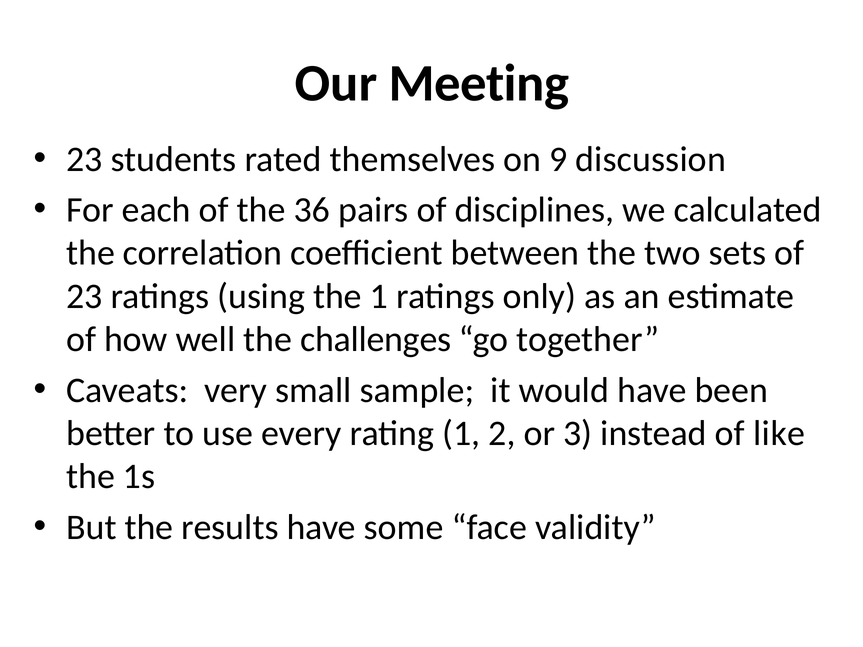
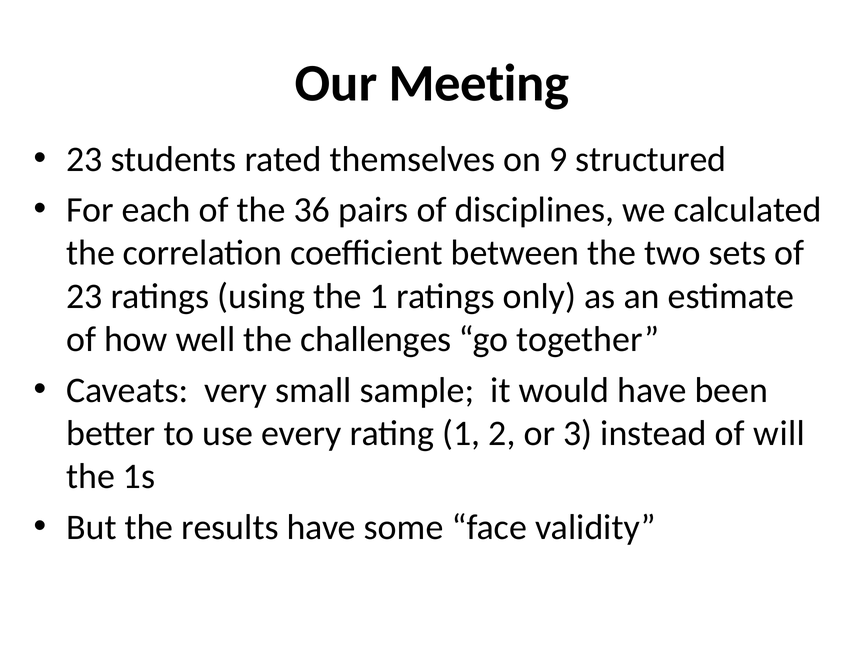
discussion: discussion -> structured (651, 159)
like: like -> will (779, 433)
